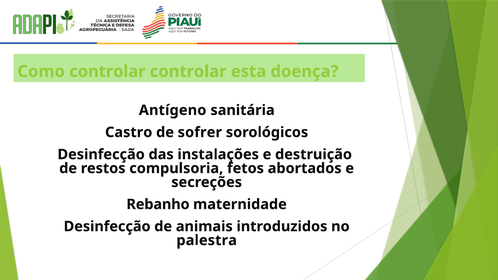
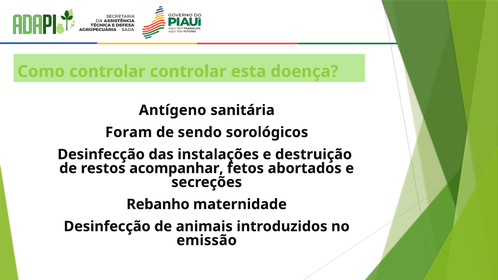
Castro: Castro -> Foram (129, 132)
sofrer: sofrer -> sendo (200, 132)
compulsoria: compulsoria -> acompanhar (176, 168)
palestra: palestra -> emissão (207, 240)
